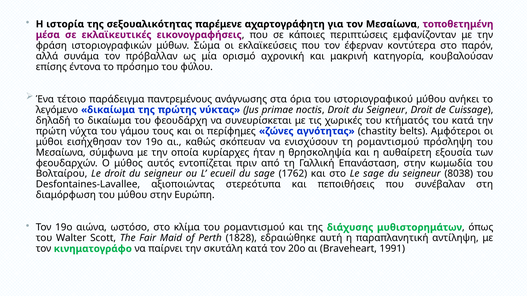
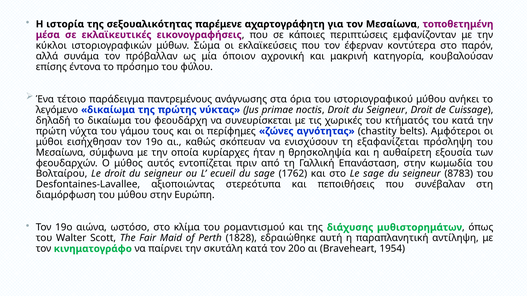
φράση: φράση -> κύκλοι (51, 46)
ορισμό: ορισμό -> όποιον (239, 56)
τη ρομαντισμού: ρομαντισμού -> εξαφανίζεται (388, 142)
8038: 8038 -> 8783 (459, 174)
1991: 1991 -> 1954 (392, 249)
